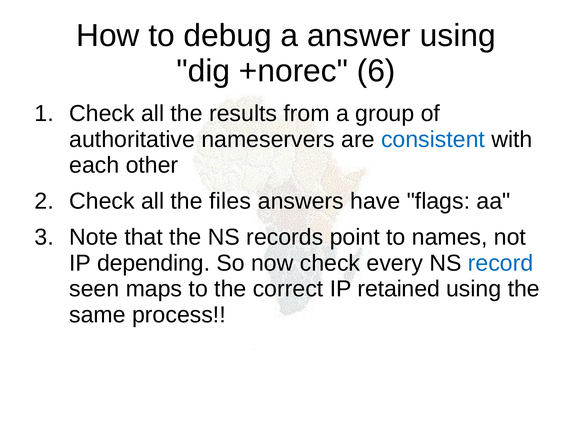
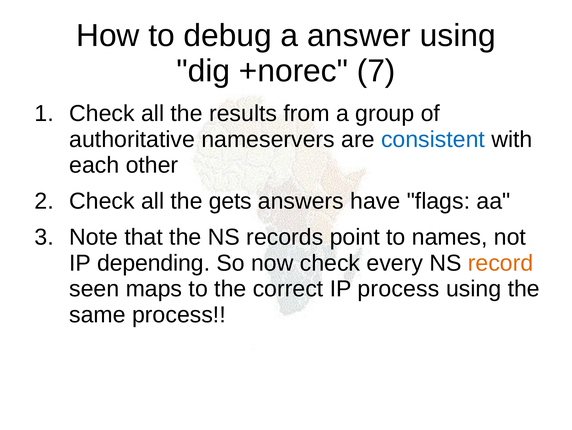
6: 6 -> 7 (376, 71)
files: files -> gets (230, 201)
record colour: blue -> orange (501, 263)
IP retained: retained -> process (399, 288)
